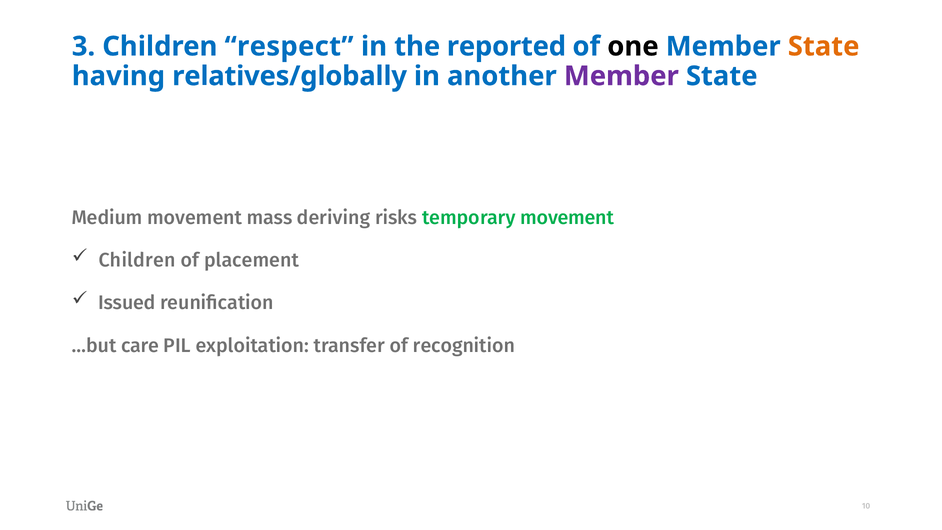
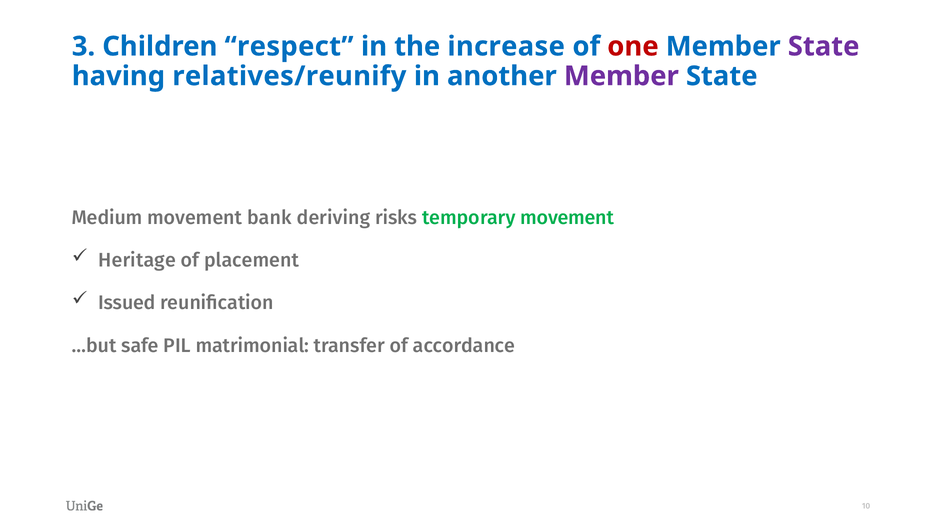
reported: reported -> increase (506, 46)
one colour: black -> red (633, 46)
State colour: orange -> purple (824, 46)
relatives/globally: relatives/globally -> relatives/reunify (289, 76)
mass: mass -> bank (269, 218)
Children: Children -> Heritage (137, 260)
care: care -> safe (140, 346)
exploitation: exploitation -> matrimonial (252, 346)
recognition: recognition -> accordance (464, 346)
